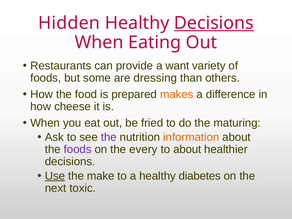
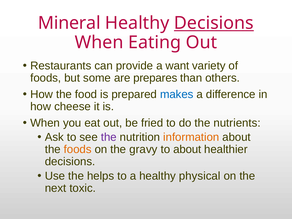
Hidden: Hidden -> Mineral (69, 23)
dressing: dressing -> prepares (155, 78)
makes colour: orange -> blue (177, 94)
maturing: maturing -> nutrients (237, 123)
foods colour: purple -> orange (78, 149)
every: every -> gravy (143, 149)
Use underline: present -> none (55, 176)
make: make -> helps (101, 176)
diabetes: diabetes -> physical (200, 176)
